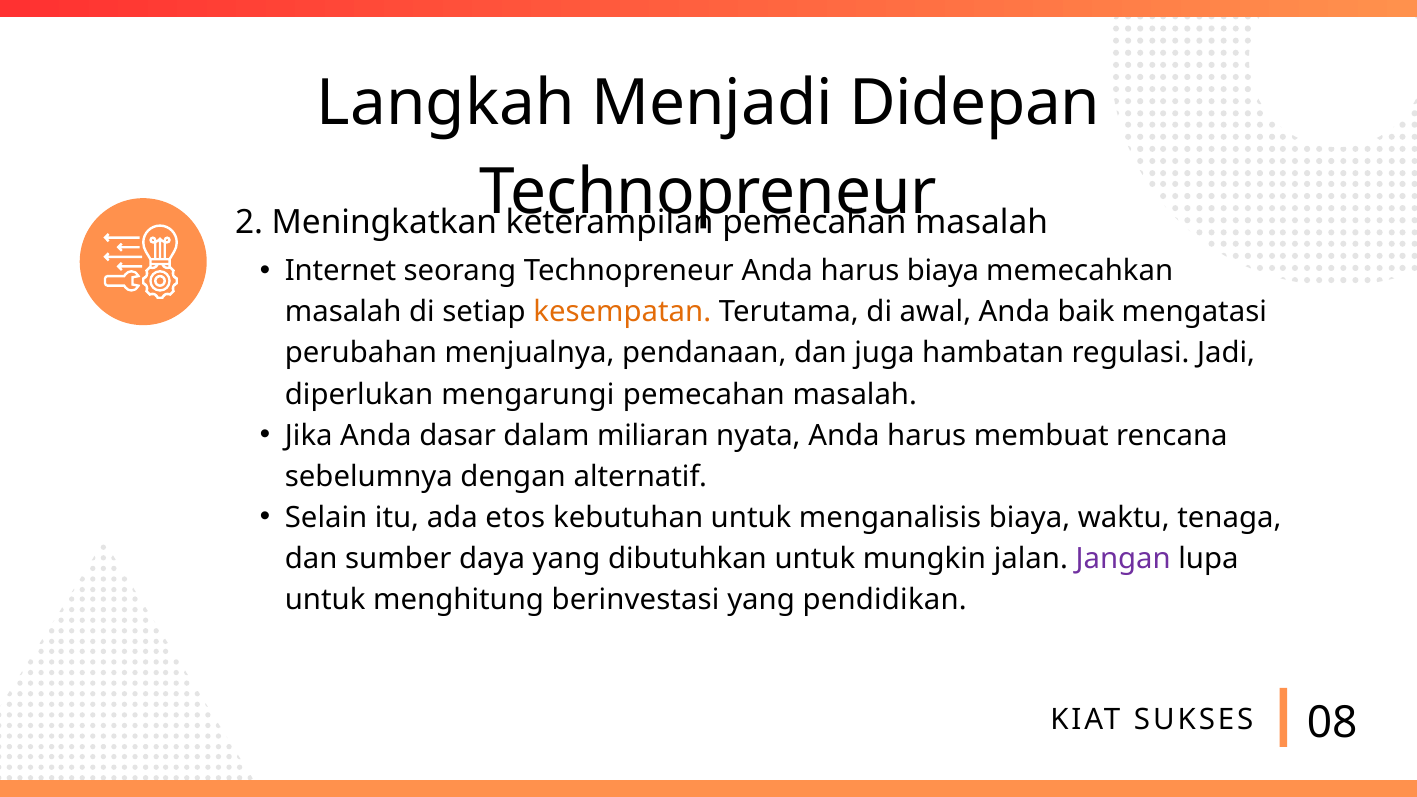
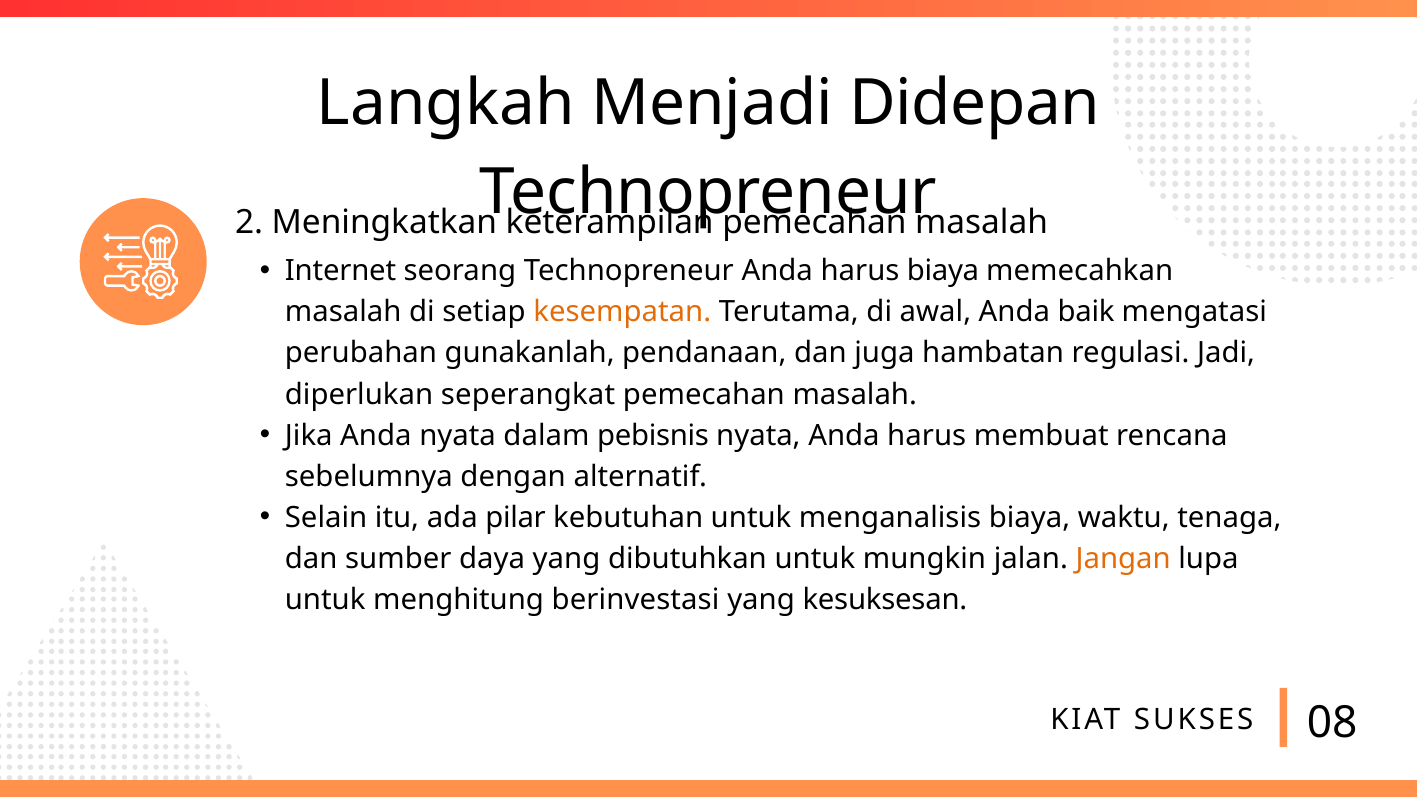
menjualnya: menjualnya -> gunakanlah (530, 353)
mengarungi: mengarungi -> seperangkat (528, 394)
Anda dasar: dasar -> nyata (458, 436)
miliaran: miliaran -> pebisnis (653, 436)
etos: etos -> pilar (516, 518)
Jangan colour: purple -> orange (1123, 559)
pendidikan: pendidikan -> kesuksesan (885, 600)
